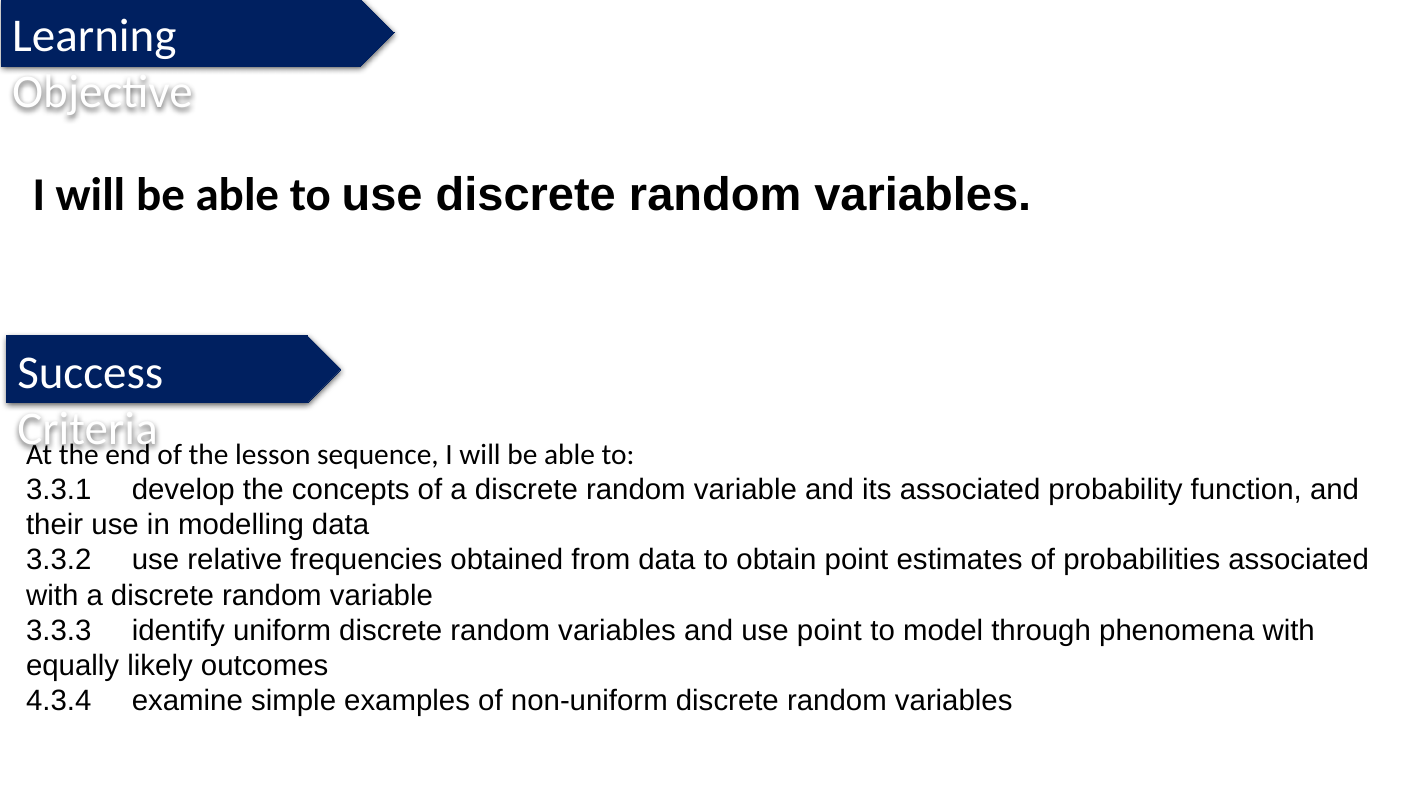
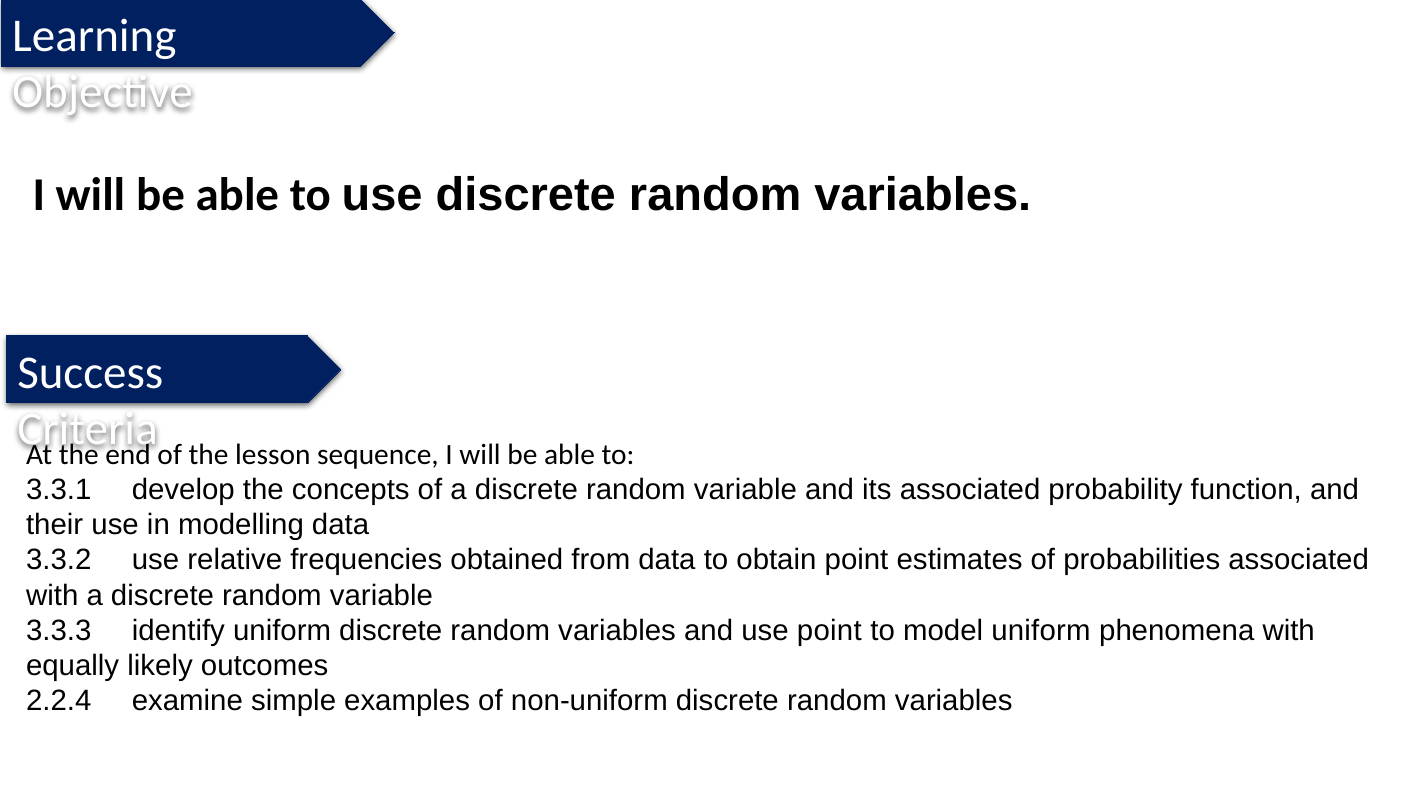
model through: through -> uniform (1041, 631)
4.3.4: 4.3.4 -> 2.2.4 (59, 701)
